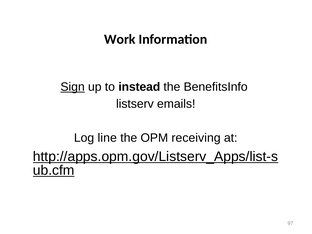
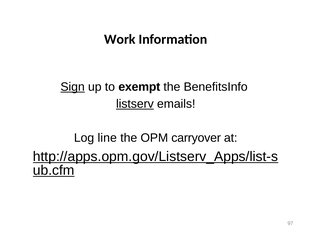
instead: instead -> exempt (139, 87)
listserv underline: none -> present (135, 104)
receiving: receiving -> carryover (196, 138)
